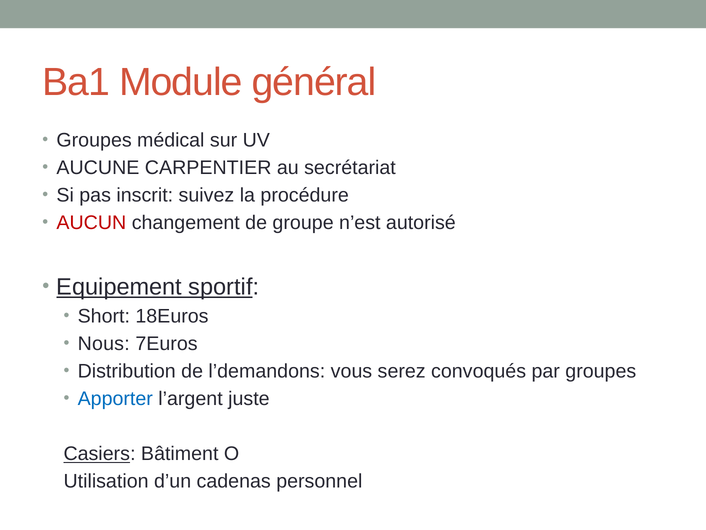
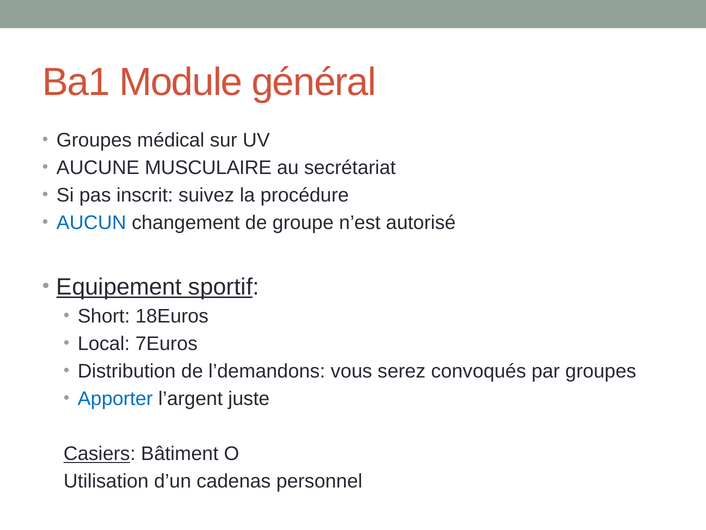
CARPENTIER: CARPENTIER -> MUSCULAIRE (208, 168)
AUCUN colour: red -> blue (91, 223)
Nous: Nous -> Local (104, 344)
